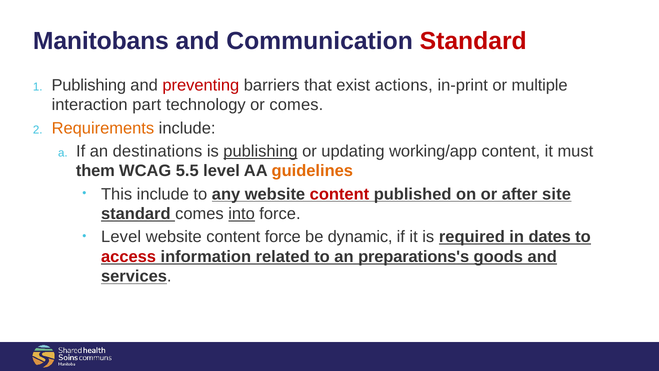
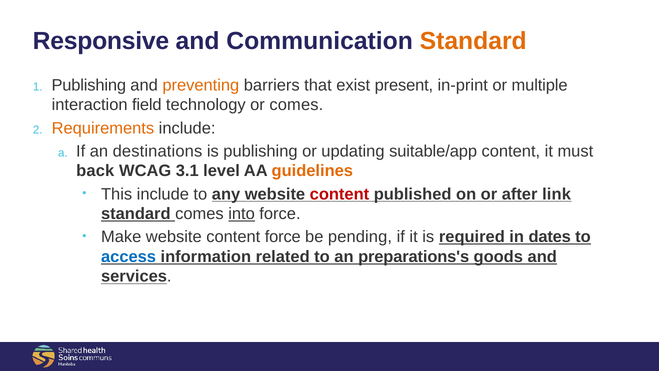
Manitobans: Manitobans -> Responsive (101, 41)
Standard colour: red -> orange (473, 41)
preventing colour: red -> orange (201, 85)
actions: actions -> present (404, 85)
part: part -> field (147, 105)
publishing underline: present -> none (260, 151)
working/app: working/app -> suitable/app (433, 151)
them: them -> back (95, 171)
5.5: 5.5 -> 3.1 (187, 171)
site: site -> link (557, 194)
Level: Level -> Make (121, 237)
dynamic: dynamic -> pending (360, 237)
access colour: red -> blue (129, 256)
